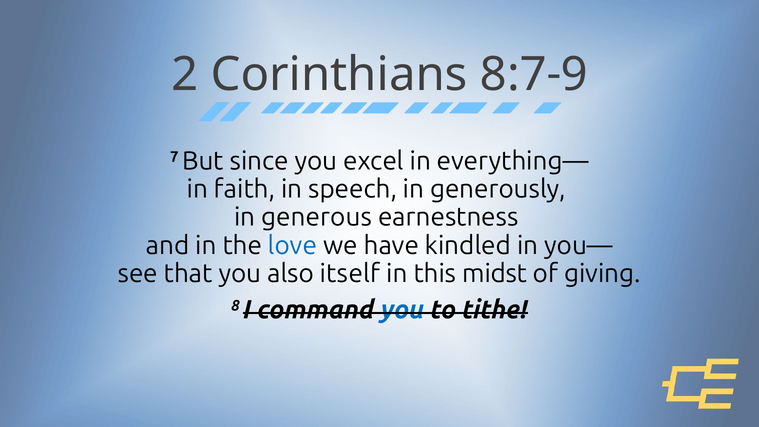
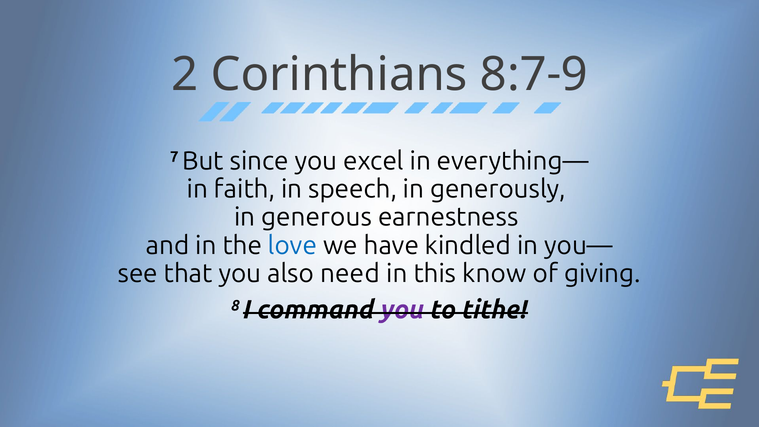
itself: itself -> need (350, 274)
midst: midst -> know (495, 274)
you colour: blue -> purple (402, 310)
